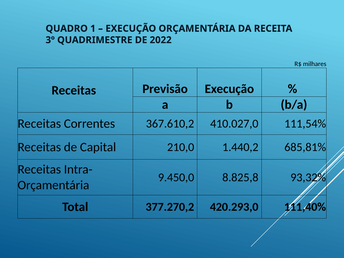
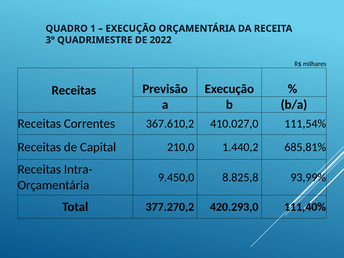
93,32%: 93,32% -> 93,99% (308, 177)
